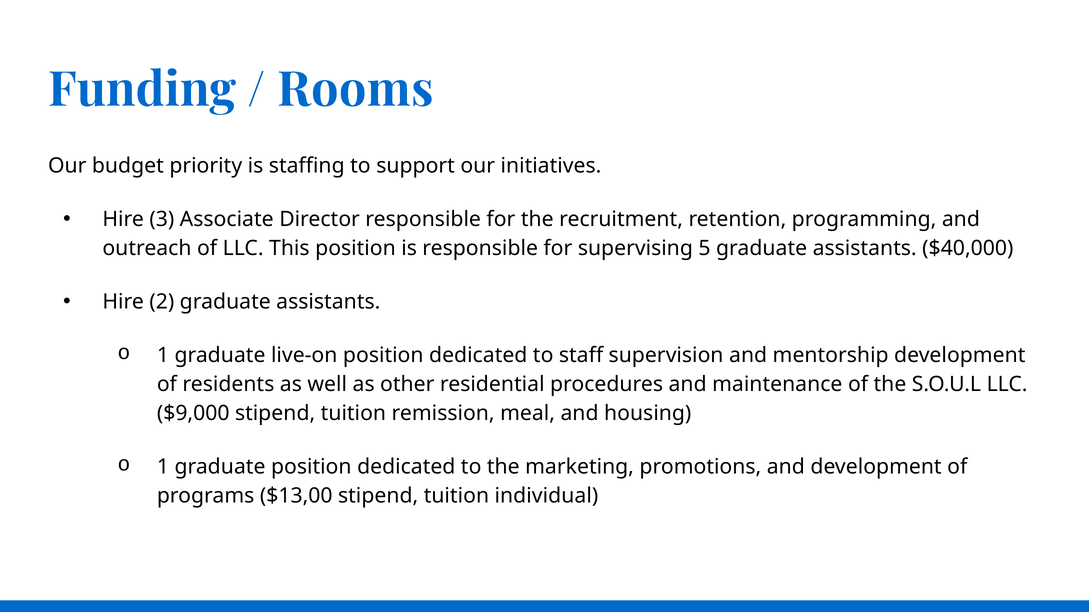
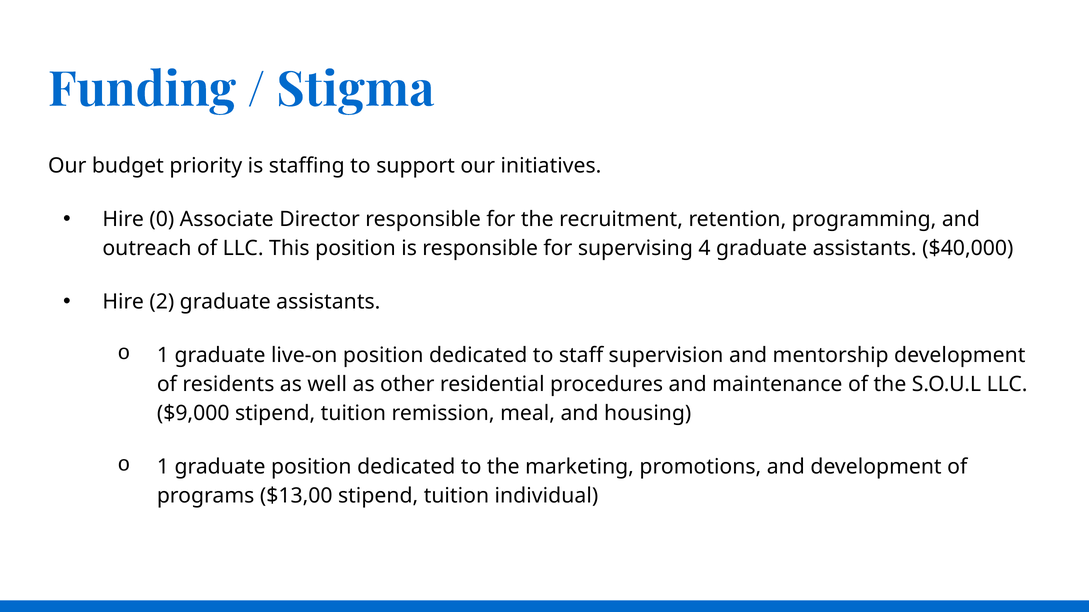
Rooms: Rooms -> Stigma (355, 90)
3: 3 -> 0 (162, 219)
5: 5 -> 4 (705, 249)
